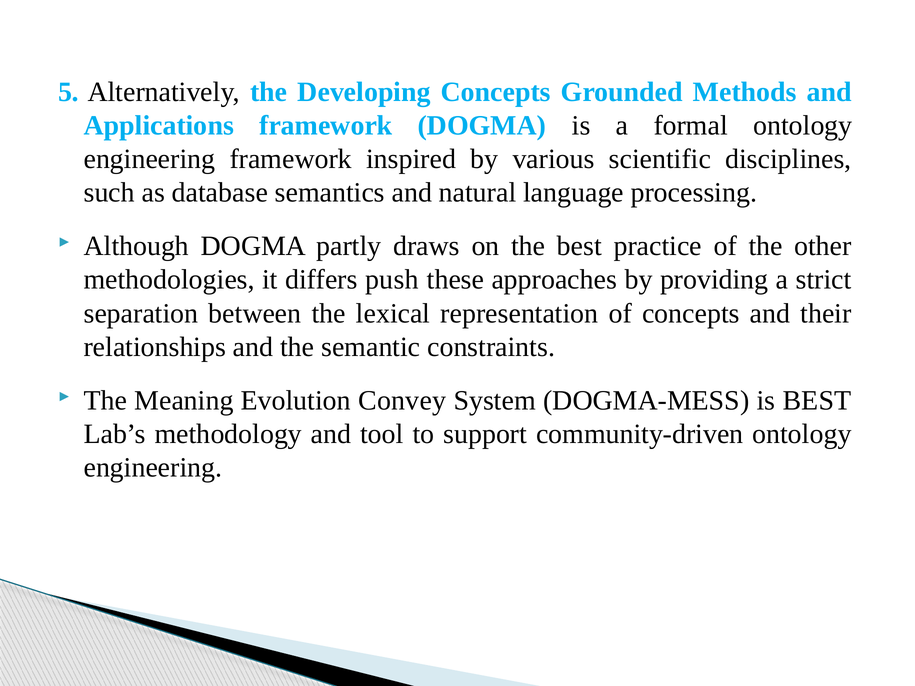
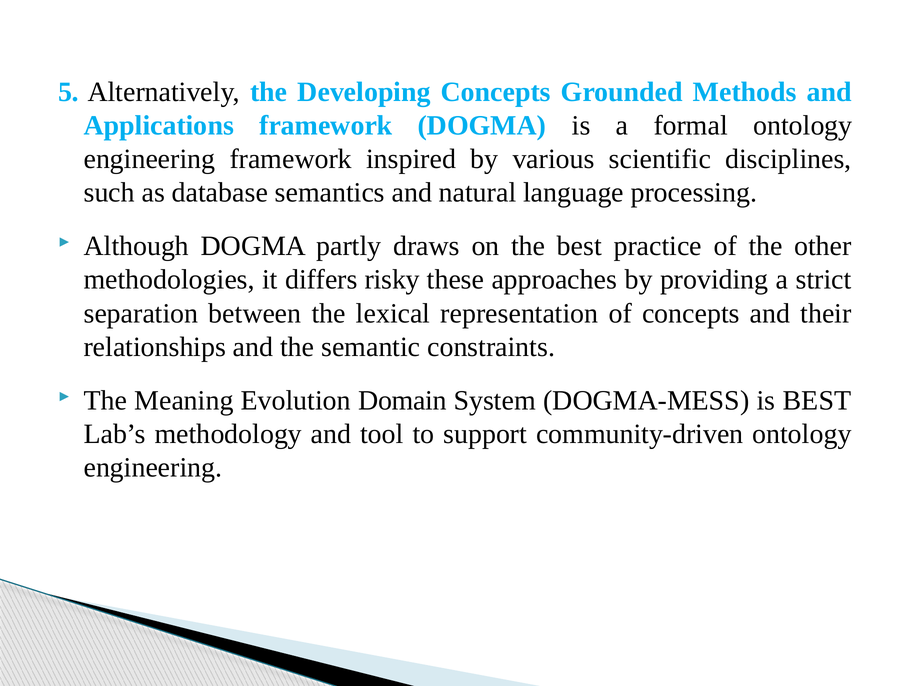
push: push -> risky (392, 280)
Convey: Convey -> Domain (402, 401)
